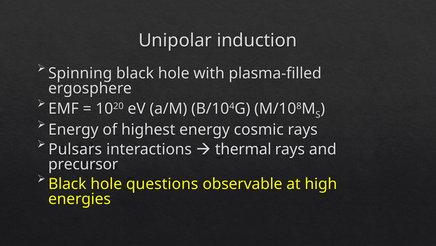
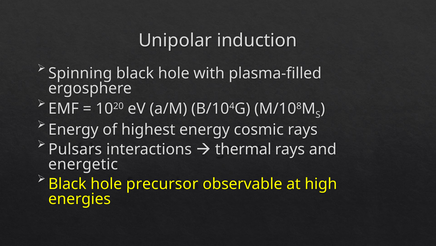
precursor: precursor -> energetic (83, 164)
questions: questions -> precursor (162, 184)
